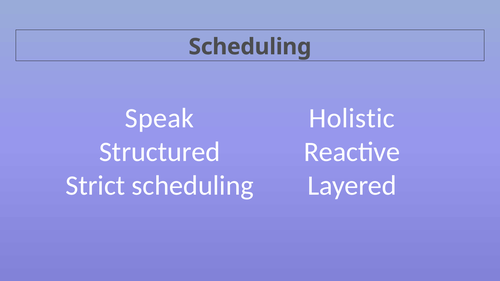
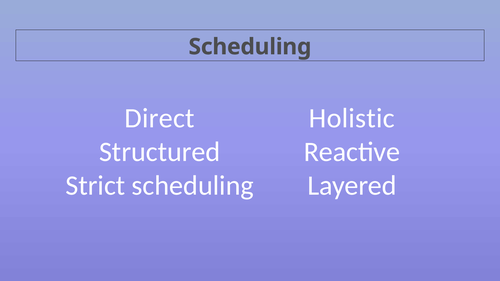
Speak: Speak -> Direct (160, 118)
